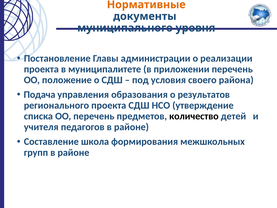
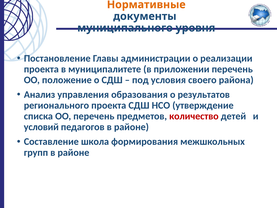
Подача: Подача -> Анализ (40, 94)
количество colour: black -> red (194, 116)
учителя: учителя -> условий (41, 127)
